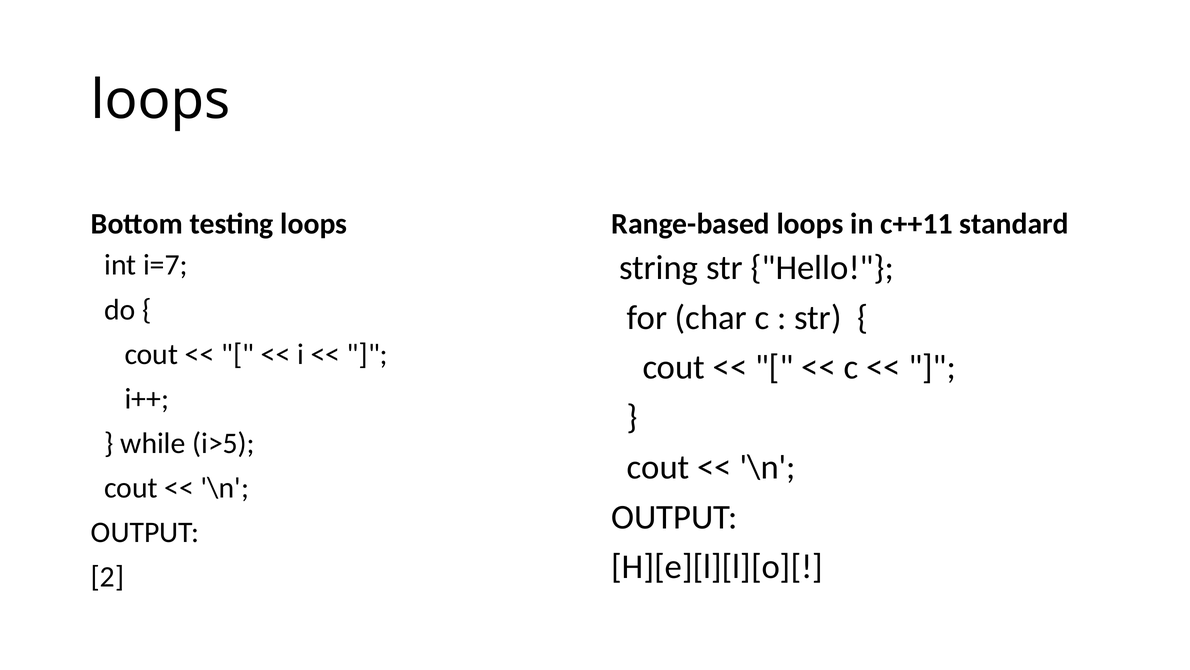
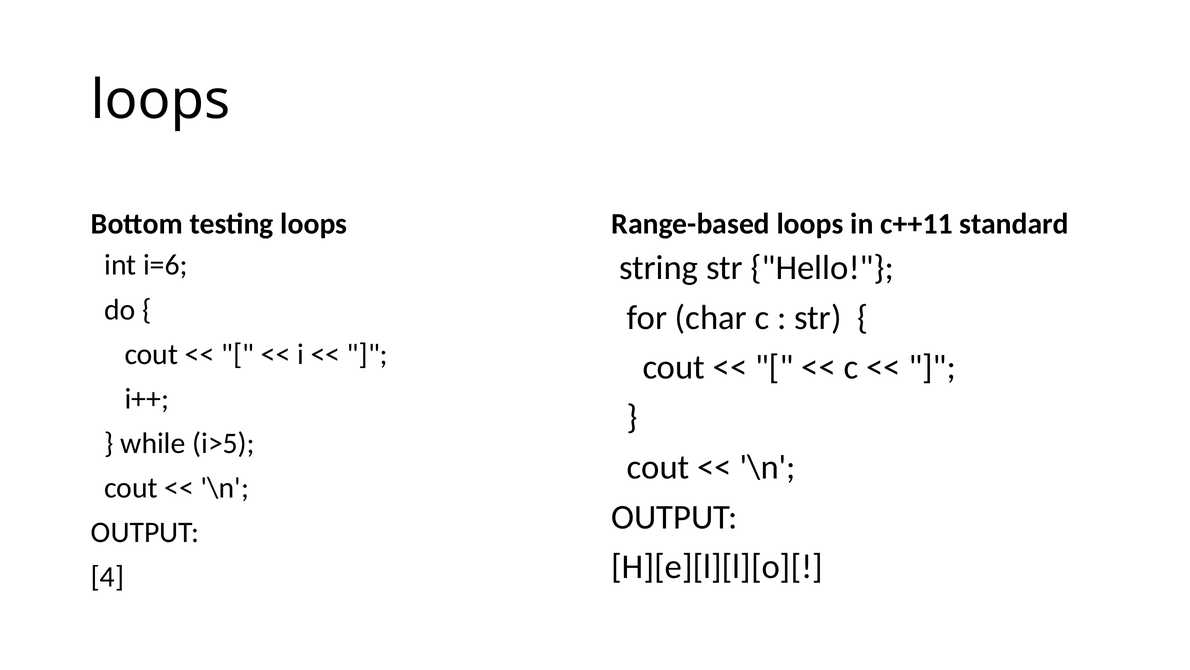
i=7: i=7 -> i=6 (165, 265)
2: 2 -> 4 (108, 577)
